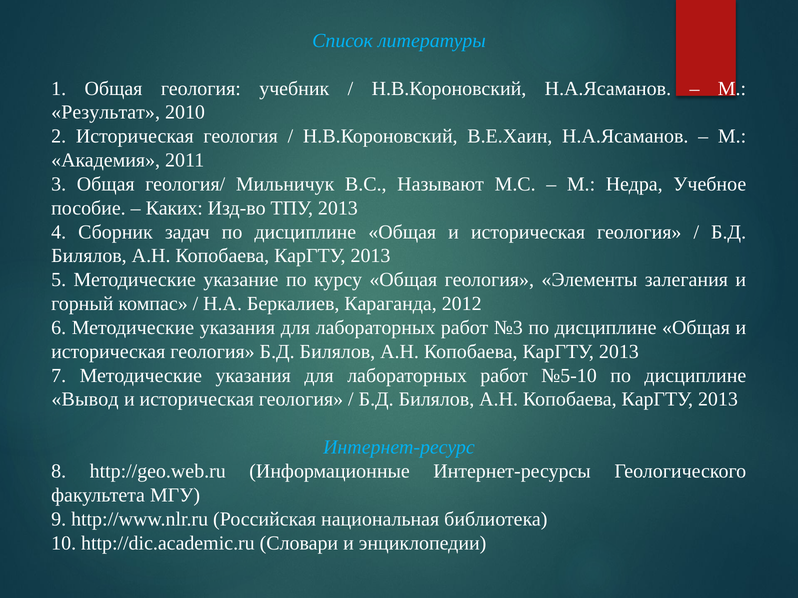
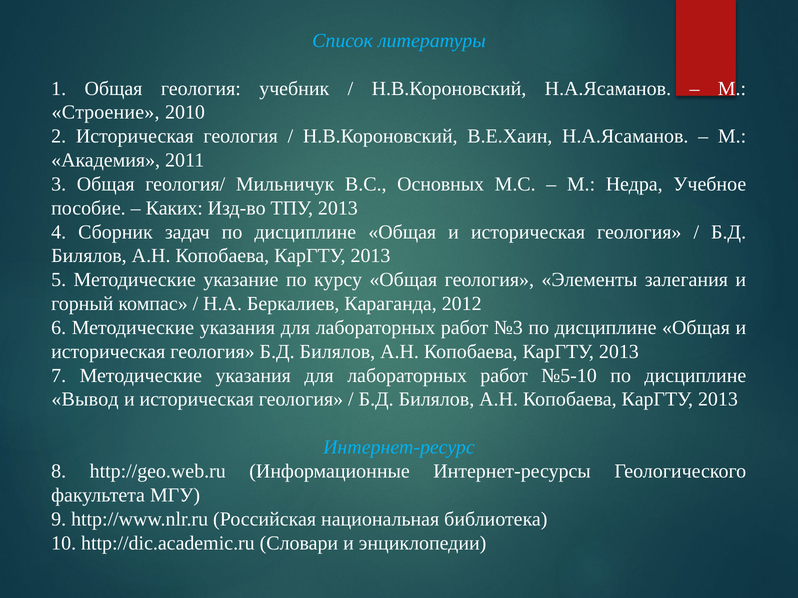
Результат: Результат -> Строение (106, 112)
Называют: Называют -> Основных (441, 184)
